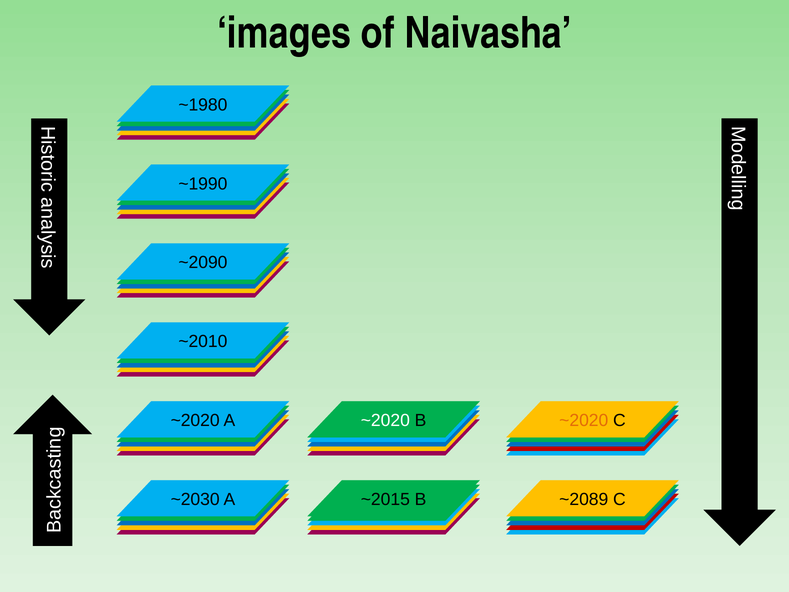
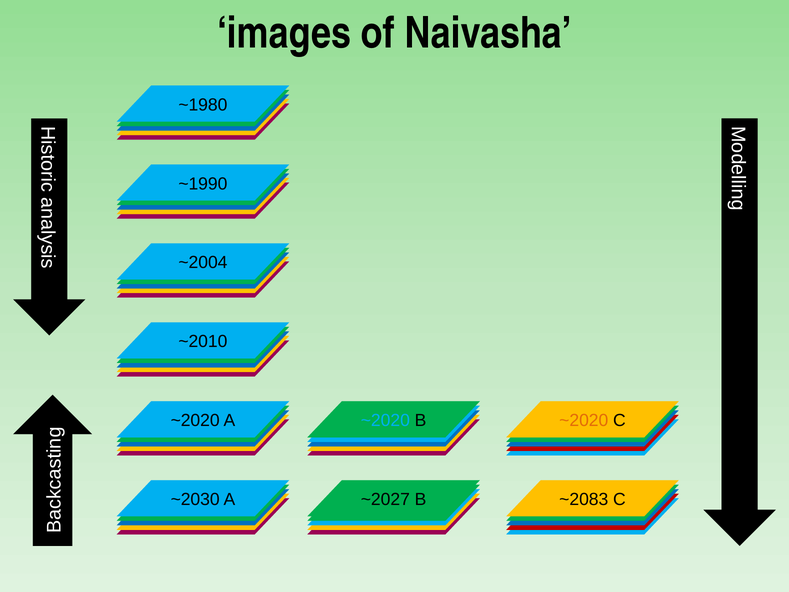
~2090: ~2090 -> ~2004 (203, 263)
~2020 colour: white -> light blue (385, 420)
~2015: ~2015 -> ~2027 (385, 499)
~2089: ~2089 -> ~2083 (584, 499)
